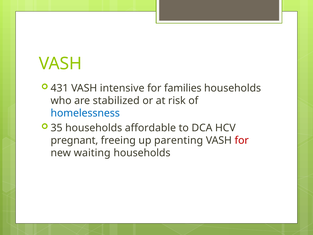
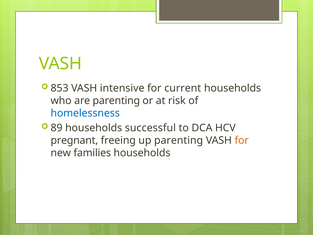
431: 431 -> 853 (60, 88)
families: families -> current (183, 88)
are stabilized: stabilized -> parenting (116, 101)
35: 35 -> 89 (57, 128)
affordable: affordable -> successful (150, 128)
for colour: red -> orange (242, 140)
waiting: waiting -> families (92, 153)
